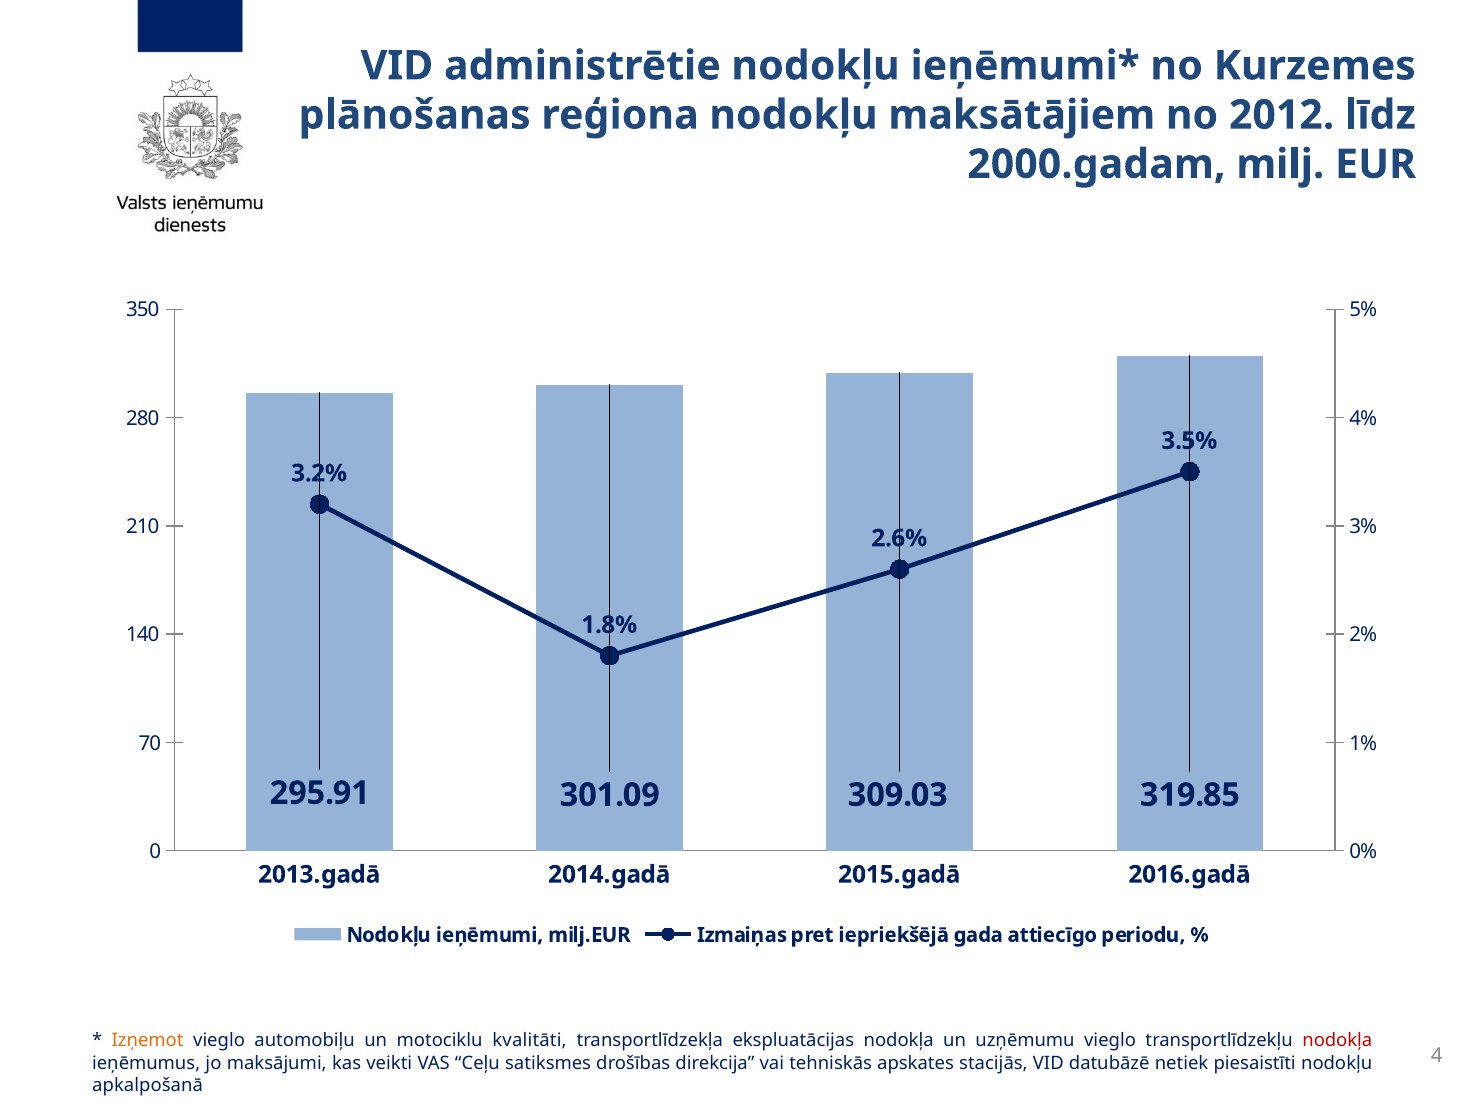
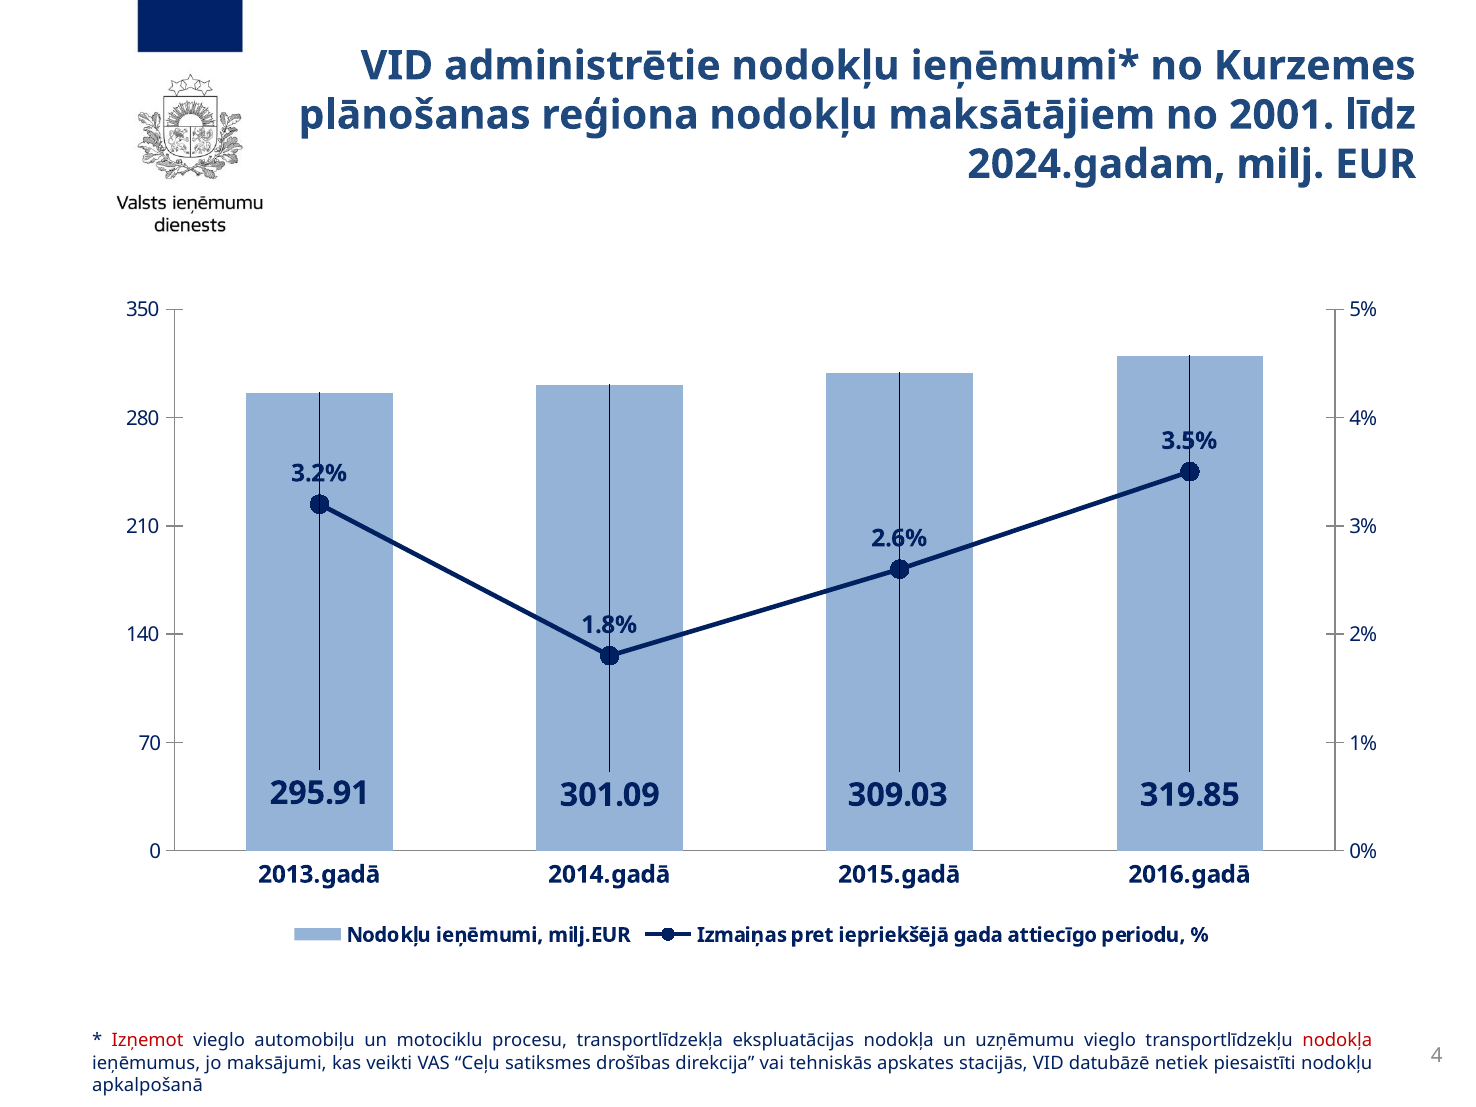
2012: 2012 -> 2001 (1282, 115)
2000.gadam: 2000.gadam -> 2024.gadam (1096, 164)
Izņemot colour: orange -> red (148, 1041)
kvalitāti: kvalitāti -> procesu (530, 1041)
